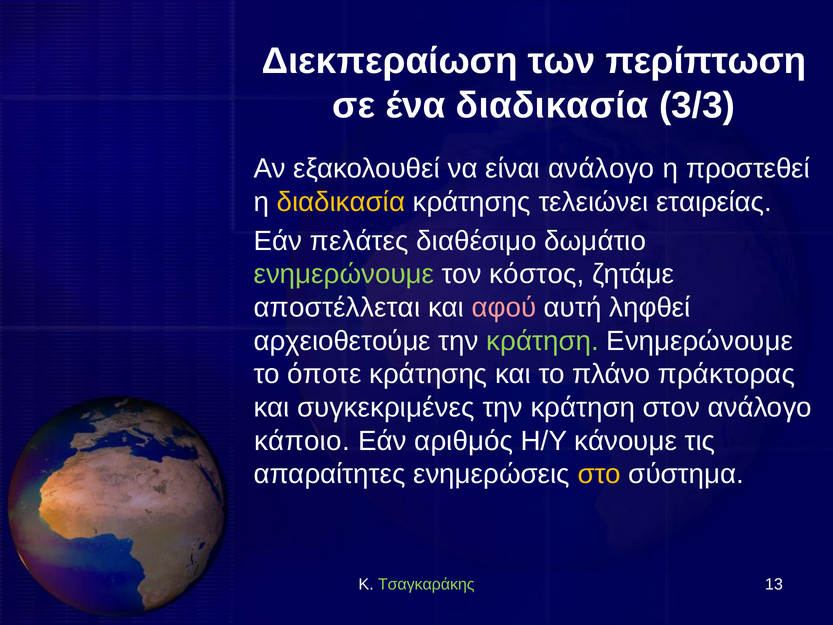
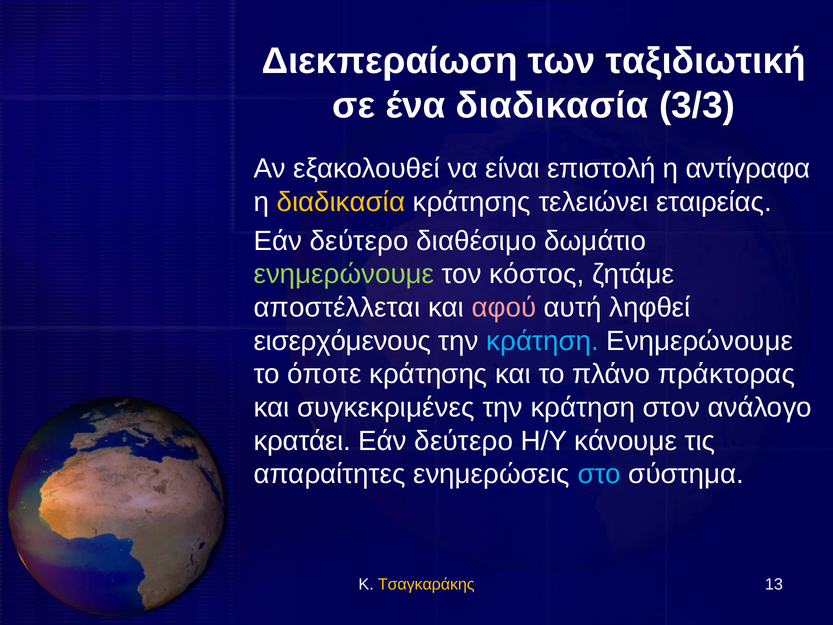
περίπτωση: περίπτωση -> ταξιδιωτική (706, 61)
είναι ανάλογο: ανάλογο -> επιστολή (601, 169)
προστεθεί: προστεθεί -> αντίγραφα (748, 169)
πελάτες: πελάτες -> δεύτερο (359, 241)
αρχειοθετούμε: αρχειοθετούμε -> εισερχόμενους (342, 341)
κράτηση colour: light green -> light blue (543, 341)
κάποιο: κάποιο -> κρατάει (302, 441)
αριθμός: αριθμός -> δεύτερο (464, 441)
στο colour: yellow -> light blue (599, 474)
Τσαγκαράκης colour: light green -> yellow (426, 584)
